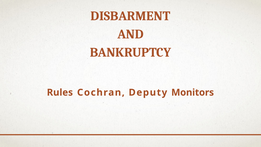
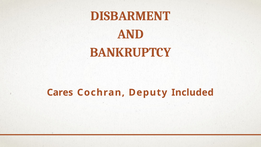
Rules: Rules -> Cares (60, 92)
Monitors: Monitors -> Included (193, 92)
